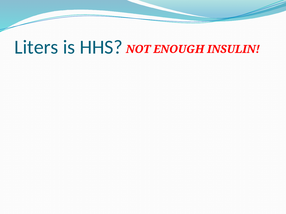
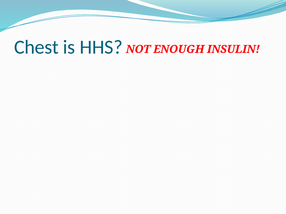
Liters: Liters -> Chest (36, 47)
